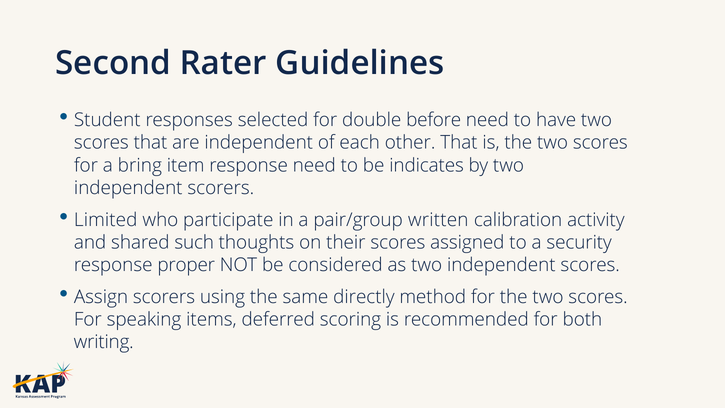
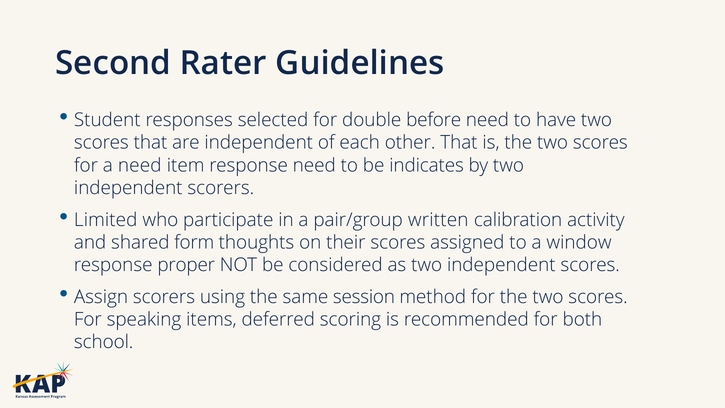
a bring: bring -> need (140, 165)
such: such -> form (194, 242)
security: security -> window (579, 242)
directly: directly -> session (364, 297)
writing: writing -> school (104, 342)
